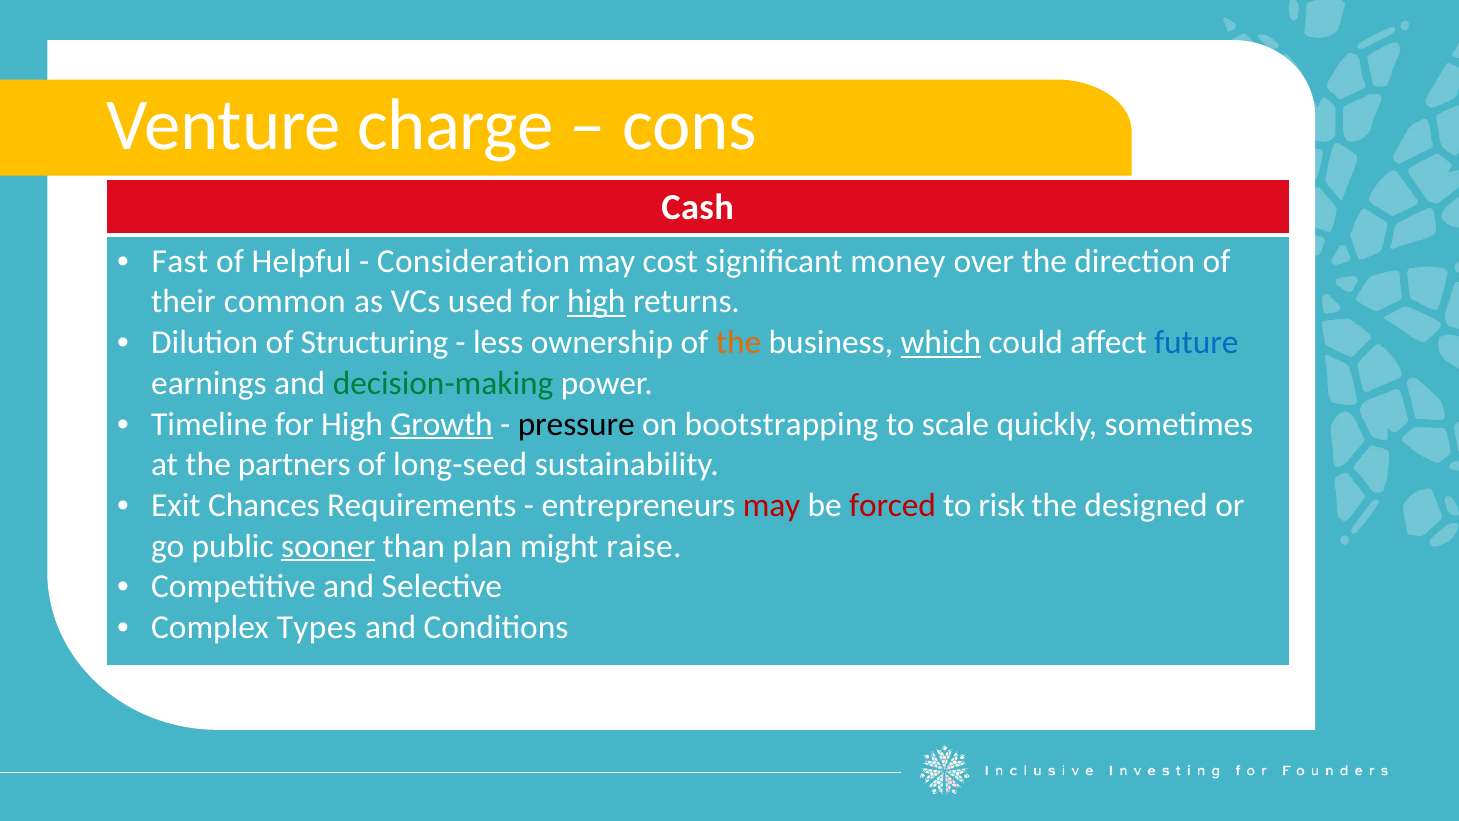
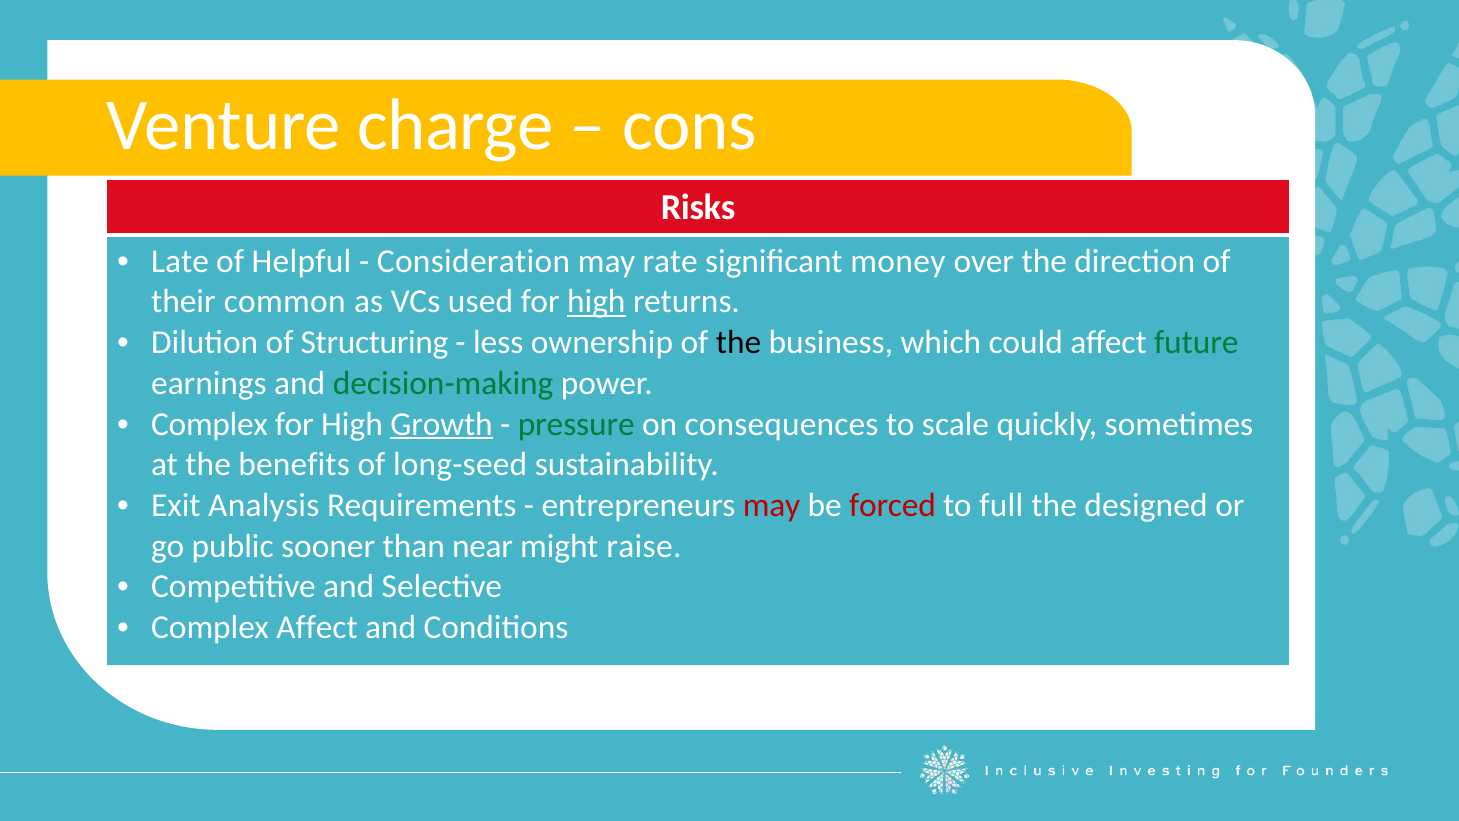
Cash: Cash -> Risks (698, 208)
Fast: Fast -> Late (180, 261)
cost: cost -> rate (670, 261)
the colour: orange -> black (739, 342)
which underline: present -> none (941, 342)
future colour: blue -> green (1196, 342)
Timeline: Timeline -> Complex (210, 424)
pressure colour: black -> green (576, 424)
bootstrapping: bootstrapping -> consequences (782, 424)
partners: partners -> benefits (294, 464)
Chances: Chances -> Analysis (264, 505)
risk: risk -> full (1001, 505)
sooner underline: present -> none (328, 546)
plan: plan -> near (483, 546)
Complex Types: Types -> Affect (317, 627)
